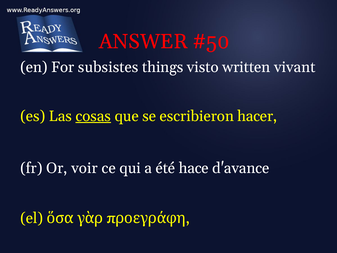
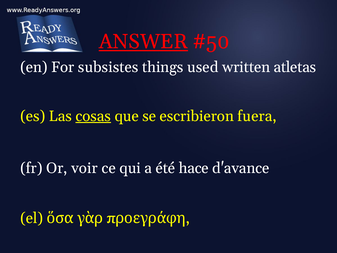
ANSWER underline: none -> present (143, 42)
visto: visto -> used (203, 67)
vivant: vivant -> atletas (295, 67)
hacer: hacer -> fuera (257, 116)
